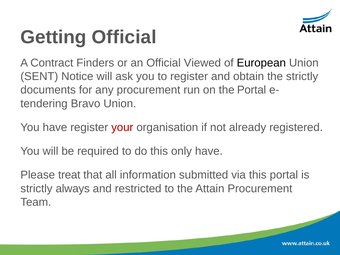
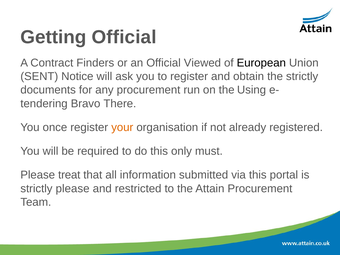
the Portal: Portal -> Using (252, 90)
Bravo Union: Union -> There (120, 104)
You have: have -> once (55, 127)
your colour: red -> orange (122, 127)
only have: have -> must (209, 151)
strictly always: always -> please (73, 189)
